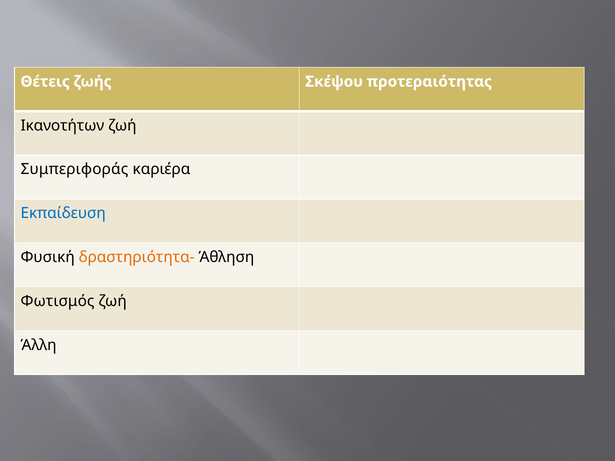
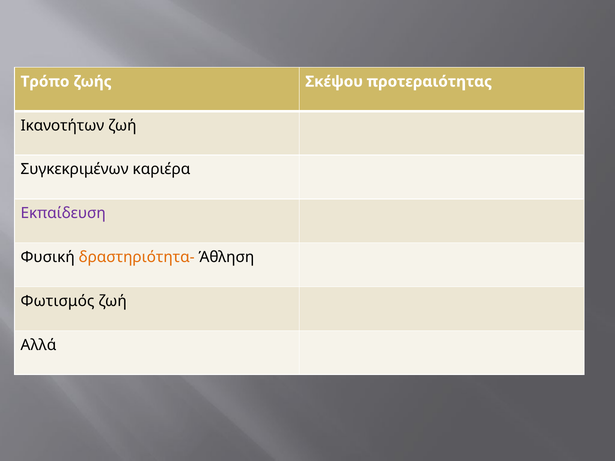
Θέτεις: Θέτεις -> Τρόπο (45, 82)
Συμπεριφοράς: Συμπεριφοράς -> Συγκεκριμένων (75, 169)
Εκπαίδευση colour: blue -> purple (63, 213)
Άλλη: Άλλη -> Αλλά (38, 345)
